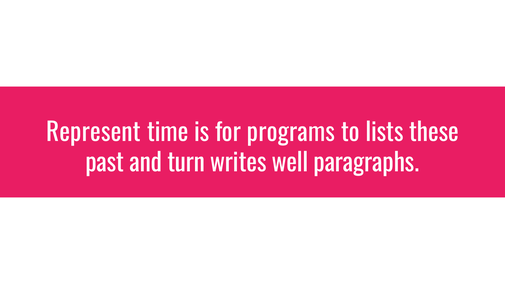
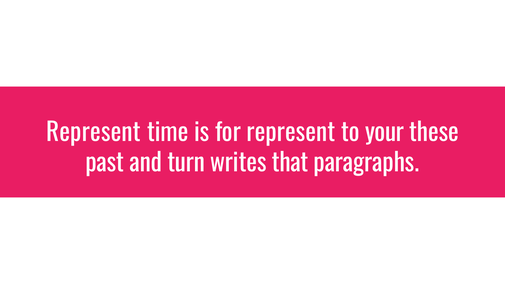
for programs: programs -> represent (291, 133)
lists: lists -> your (385, 133)
well: well -> that (290, 163)
